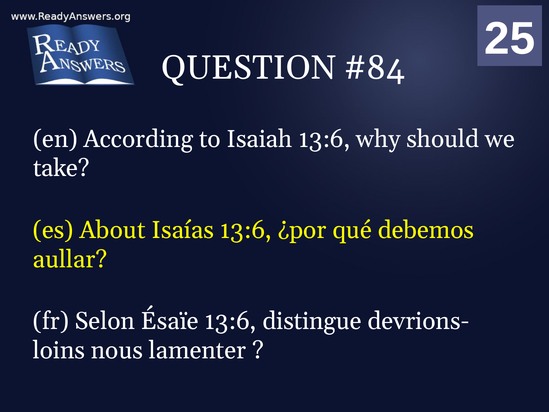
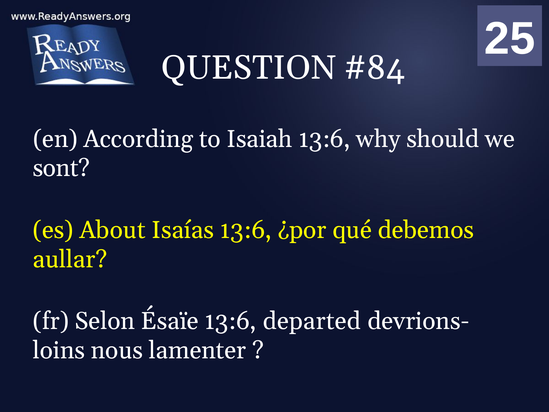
take: take -> sont (61, 168)
distingue: distingue -> departed (312, 321)
